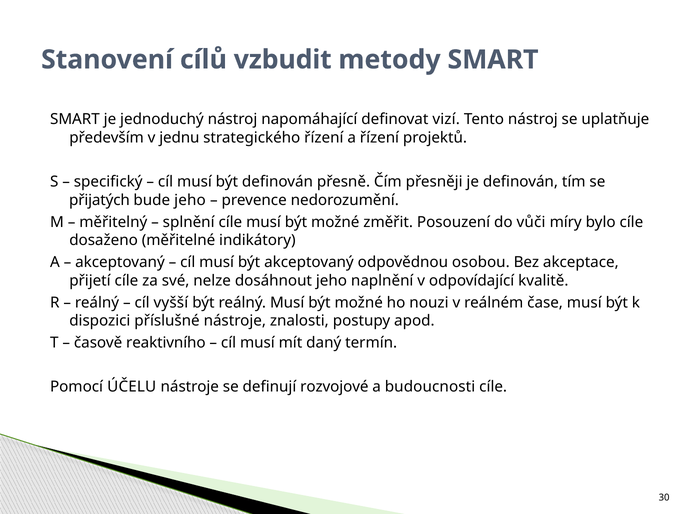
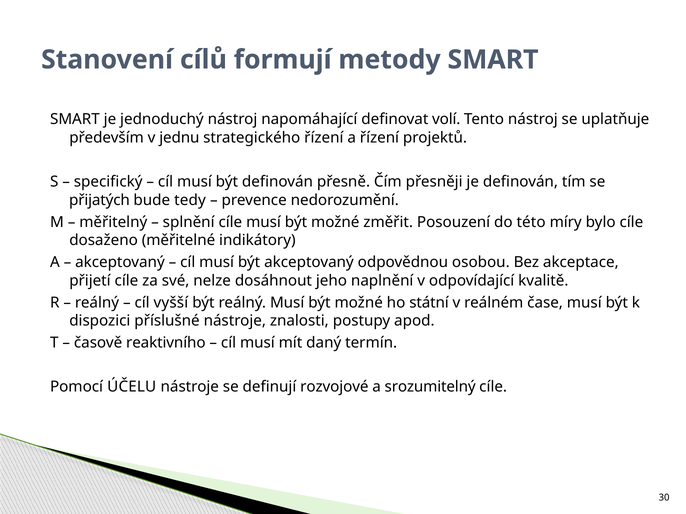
vzbudit: vzbudit -> formují (283, 60)
vizí: vizí -> volí (446, 120)
bude jeho: jeho -> tedy (190, 200)
vůči: vůči -> této (531, 222)
nouzi: nouzi -> státní (429, 303)
budoucnosti: budoucnosti -> srozumitelný (430, 387)
